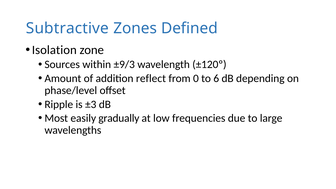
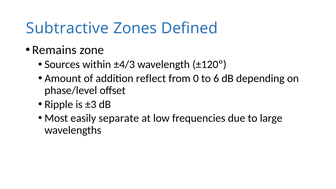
Isolation: Isolation -> Remains (54, 50)
±9/3: ±9/3 -> ±4/3 (124, 65)
gradually: gradually -> separate (119, 118)
